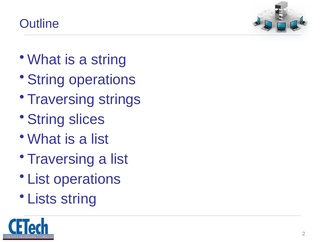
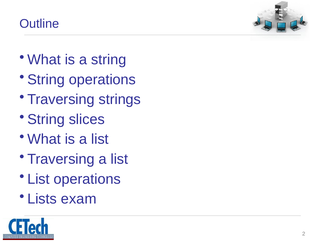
Lists string: string -> exam (79, 199)
